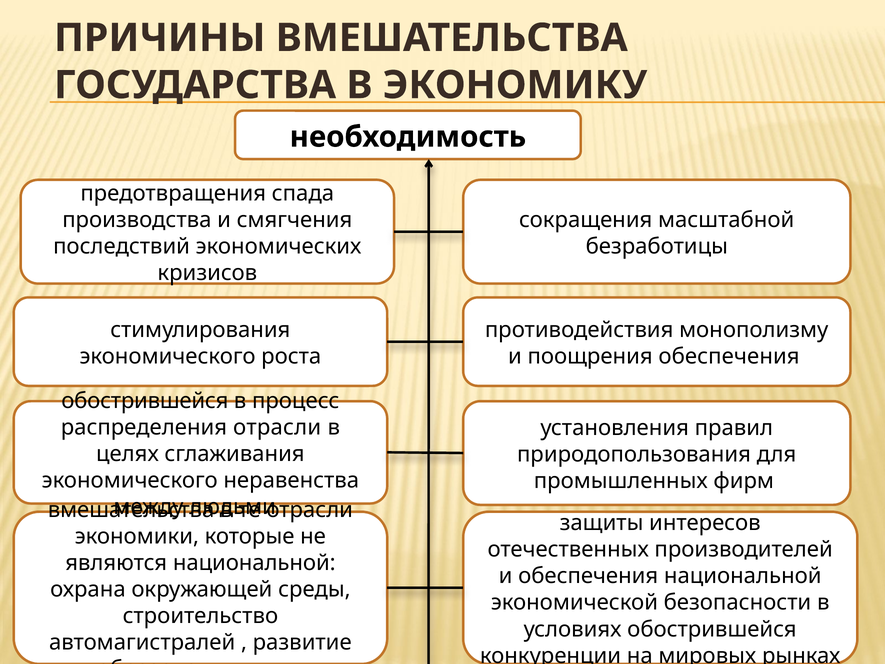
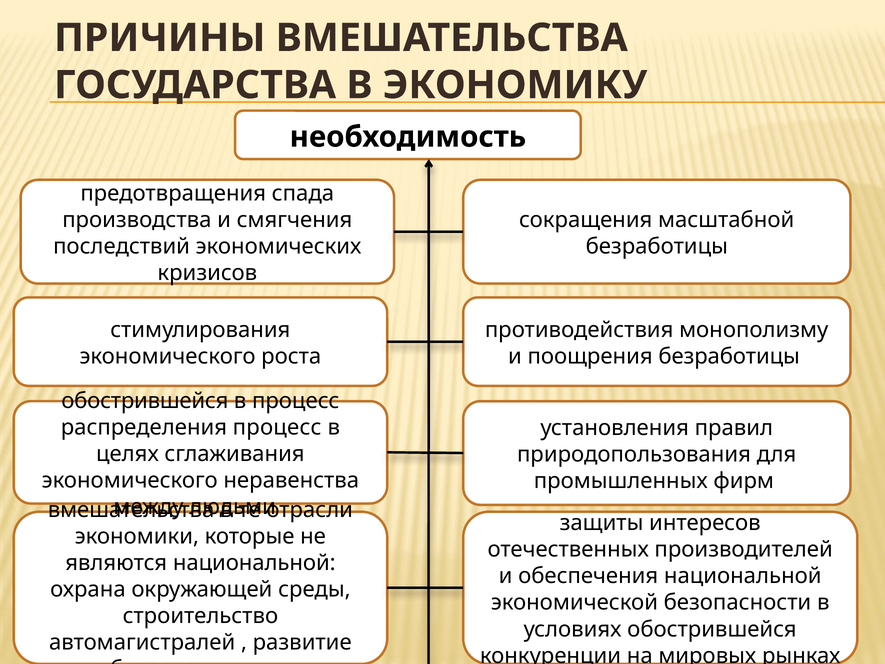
поощрения обеспечения: обеспечения -> безработицы (729, 356)
распределения отрасли: отрасли -> процесс (277, 427)
